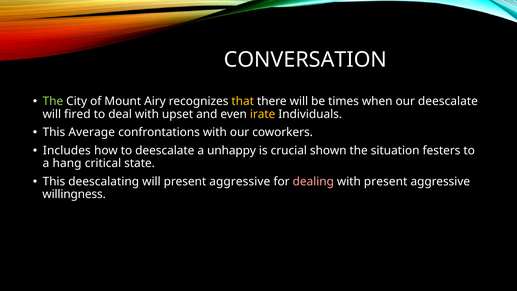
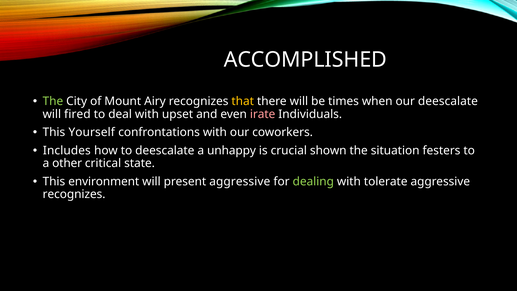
CONVERSATION: CONVERSATION -> ACCOMPLISHED (305, 60)
irate colour: yellow -> pink (263, 114)
Average: Average -> Yourself (92, 132)
hang: hang -> other (67, 163)
deescalating: deescalating -> environment (104, 181)
dealing colour: pink -> light green (313, 181)
with present: present -> tolerate (386, 181)
willingness: willingness -> recognizes (74, 194)
